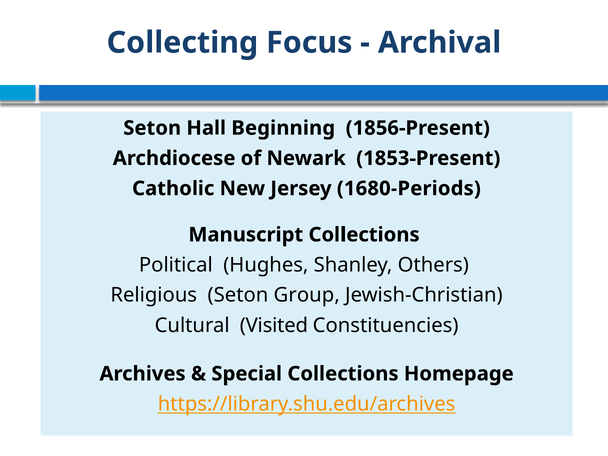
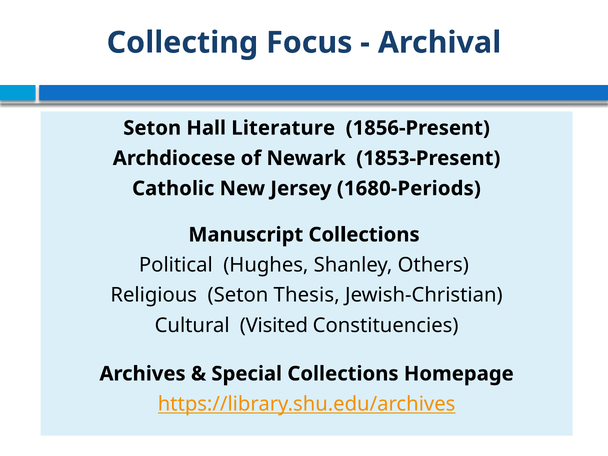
Beginning: Beginning -> Literature (283, 128)
Group: Group -> Thesis (307, 295)
